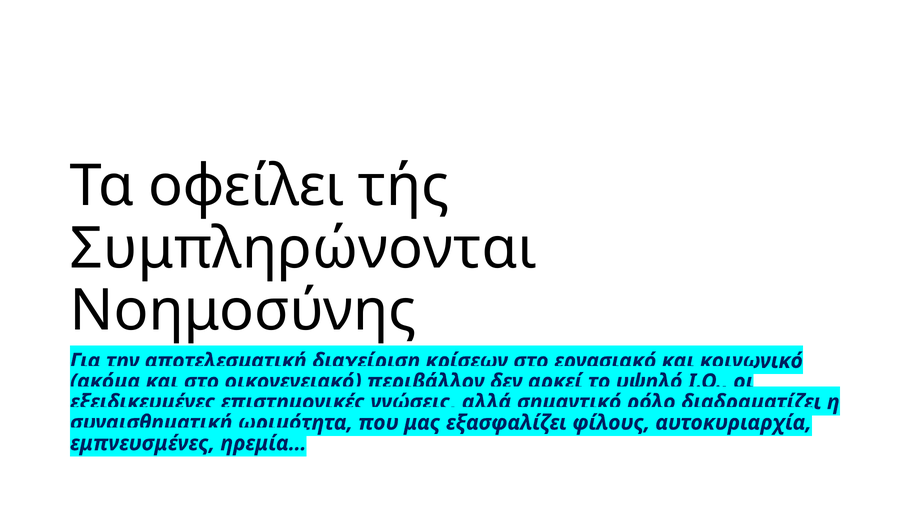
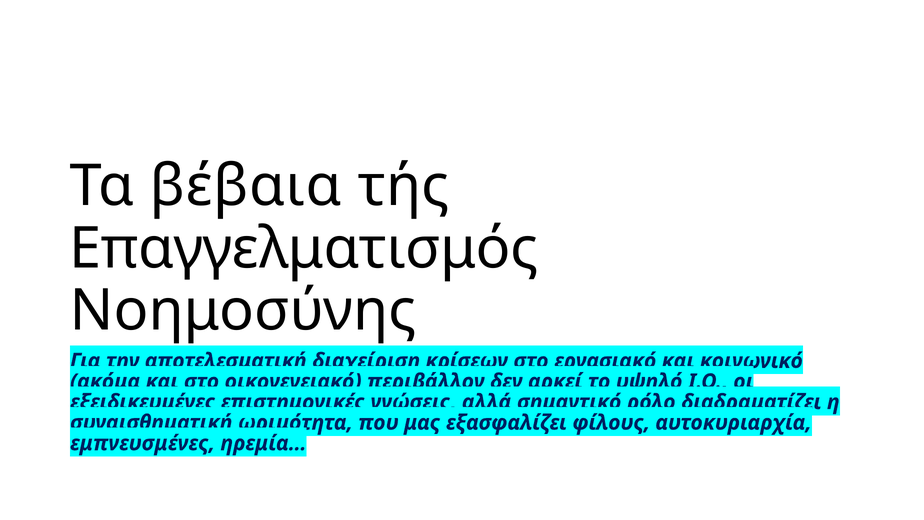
οφείλει: οφείλει -> βέβαια (246, 186)
Συμπληρώνονται: Συμπληρώνονται -> Επαγγελματισμός (304, 248)
